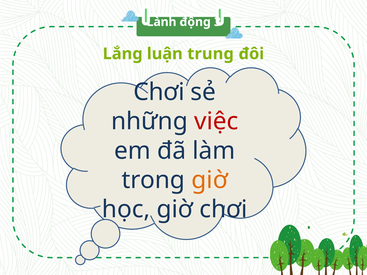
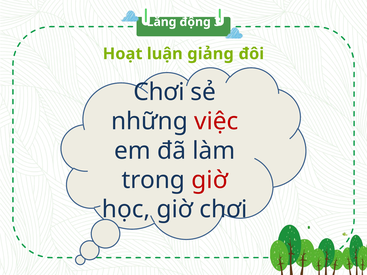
Lành: Lành -> Lắng (162, 22)
Lắng: Lắng -> Hoạt (123, 54)
trung: trung -> giảng (211, 54)
giờ colour: orange -> red (210, 180)
